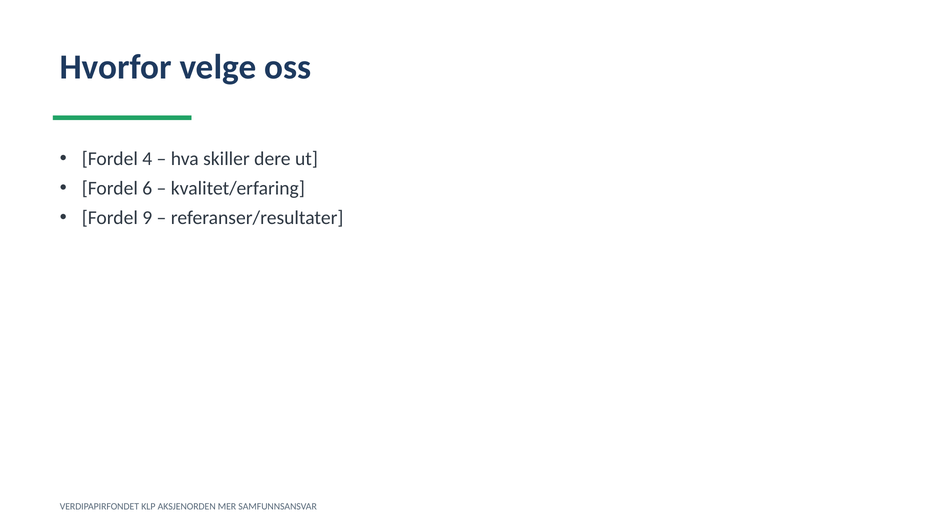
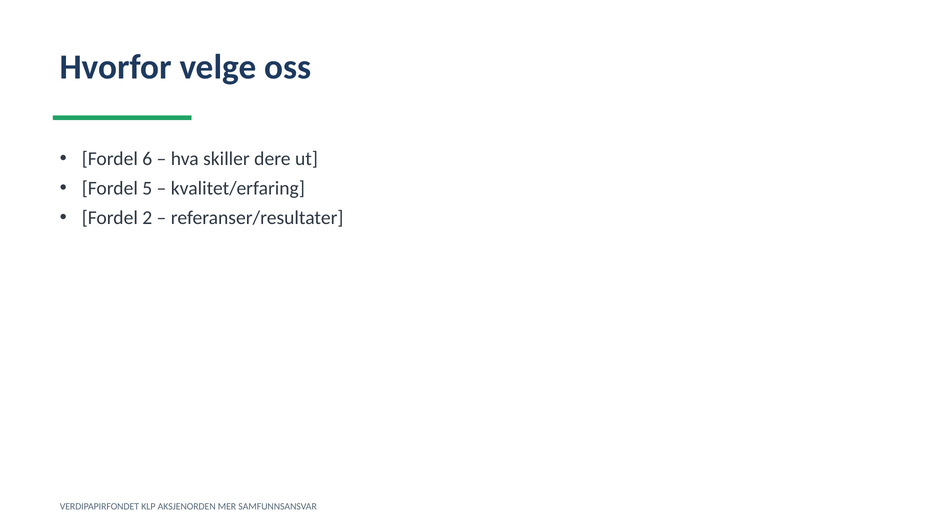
4: 4 -> 6 (147, 159)
6: 6 -> 5 (147, 188)
9: 9 -> 2 (147, 218)
